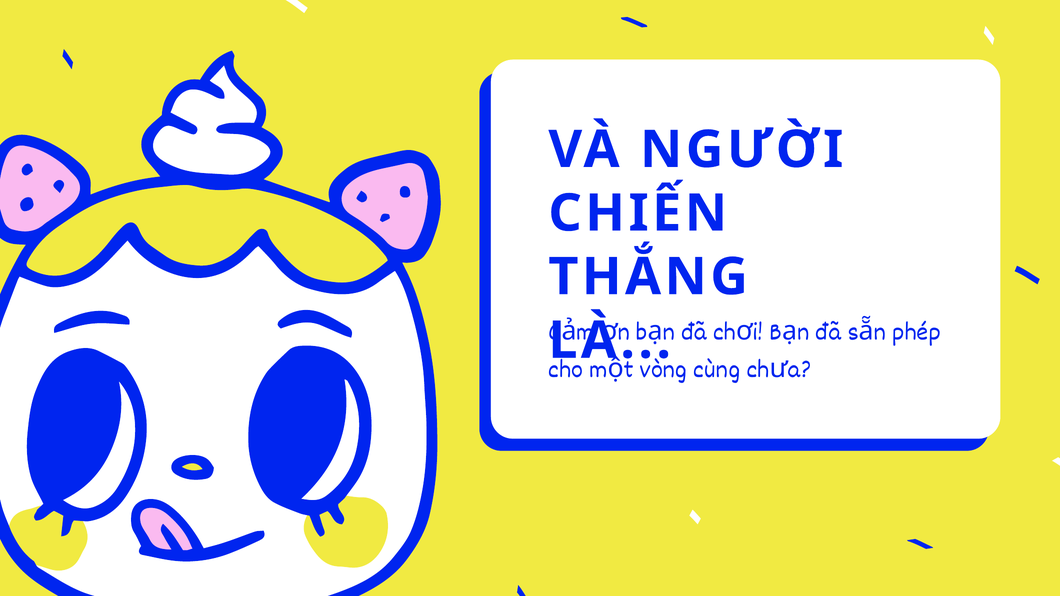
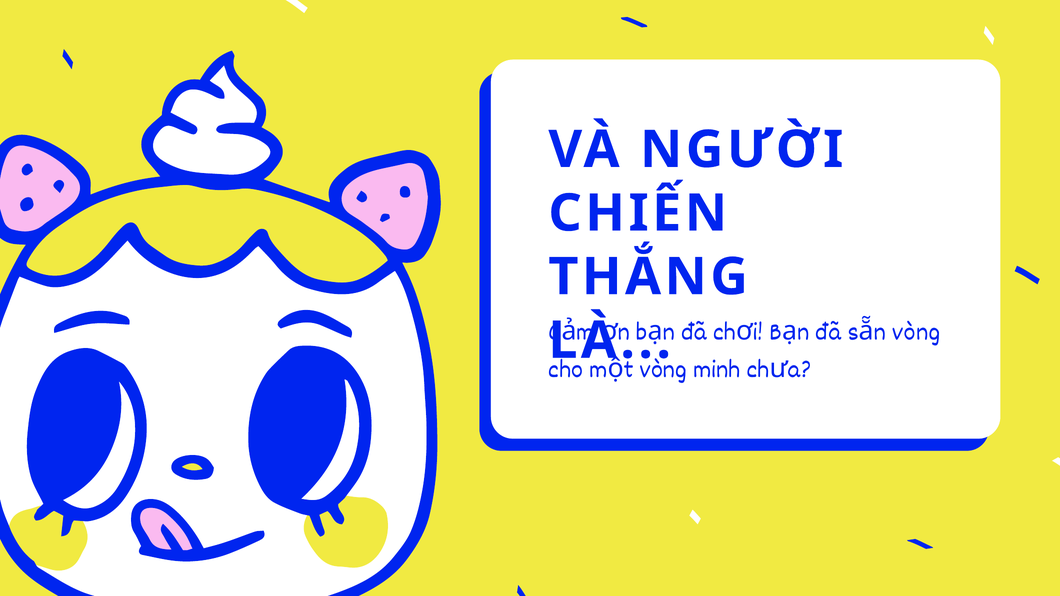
phép: phép -> vòng (917, 331)
cùng: cùng -> minh (717, 369)
